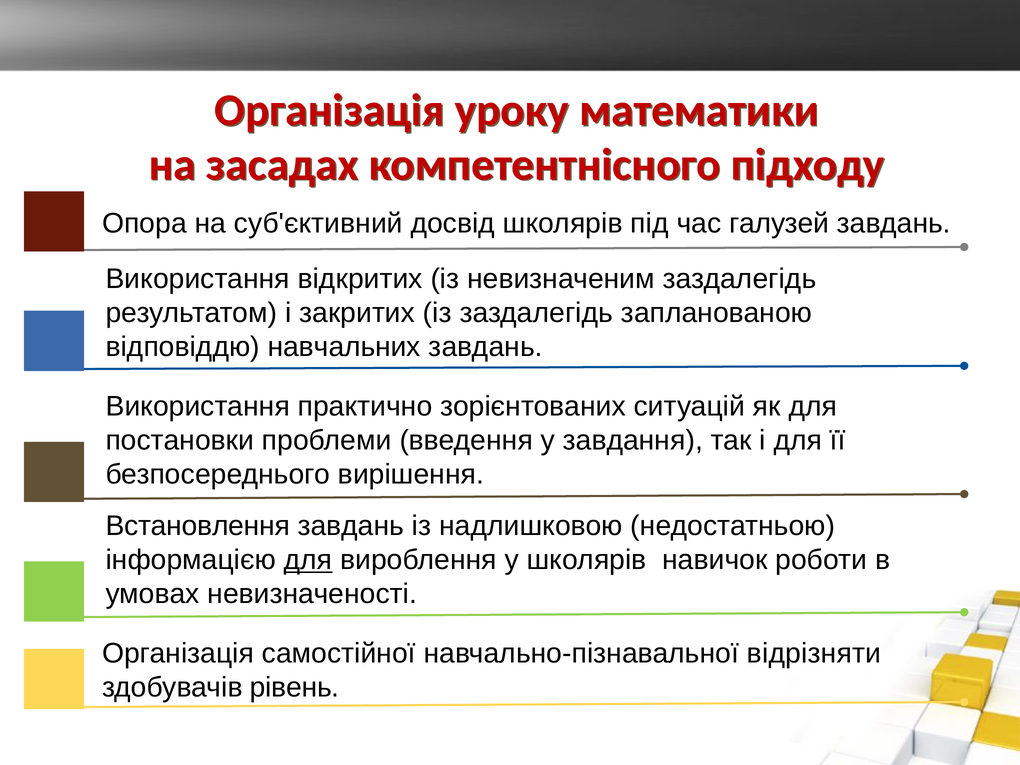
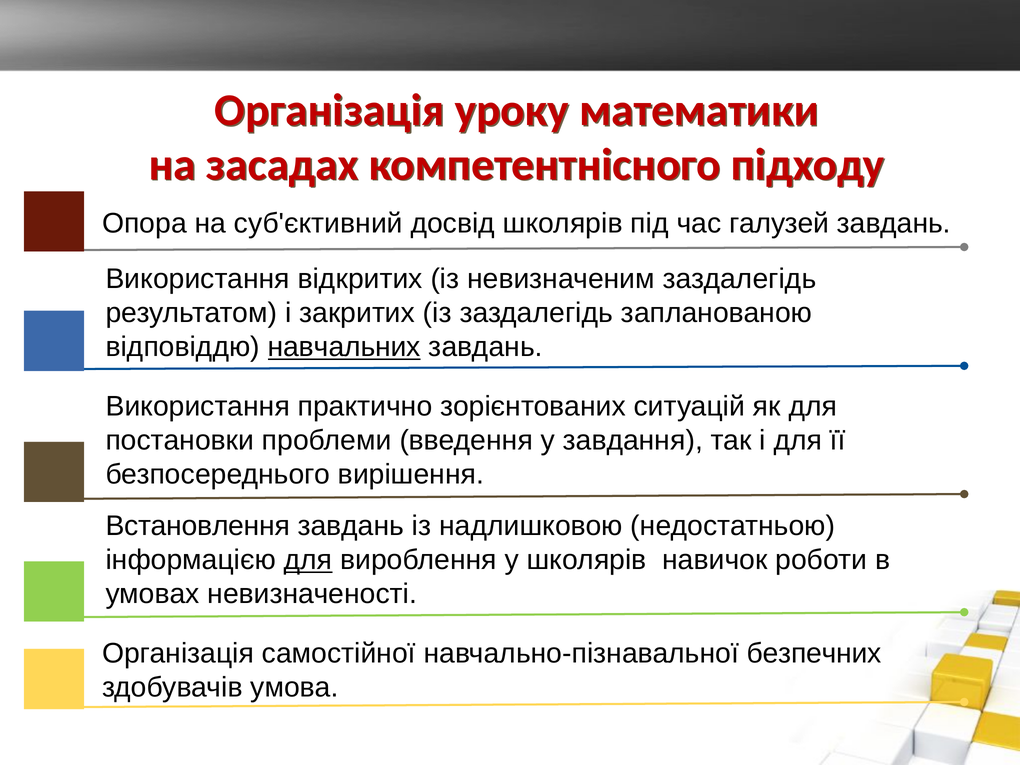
навчальних underline: none -> present (344, 347)
відрізняти: відрізняти -> безпечних (814, 654)
рівень: рівень -> умова (294, 688)
